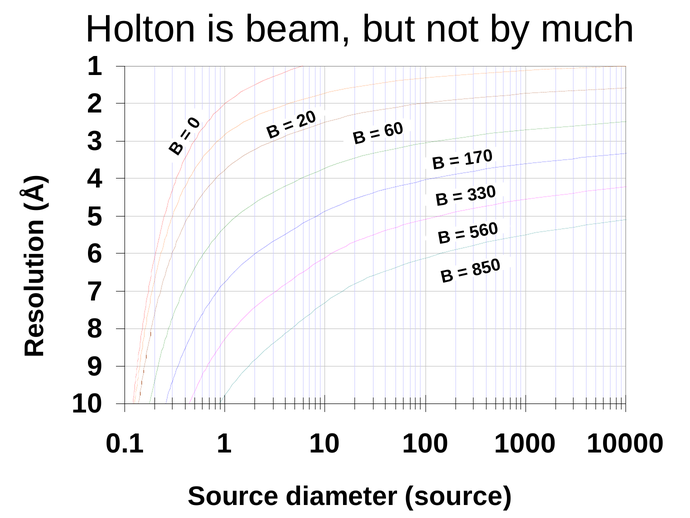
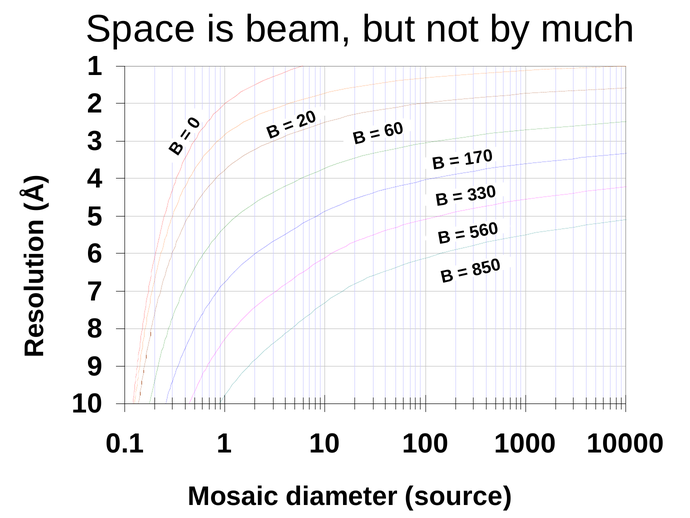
Holton: Holton -> Space (141, 29)
Source: Source -> Mosaic (233, 496)
